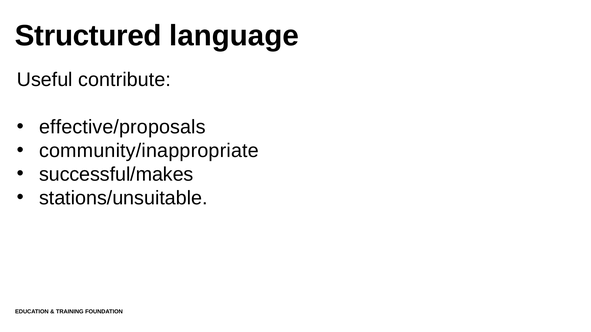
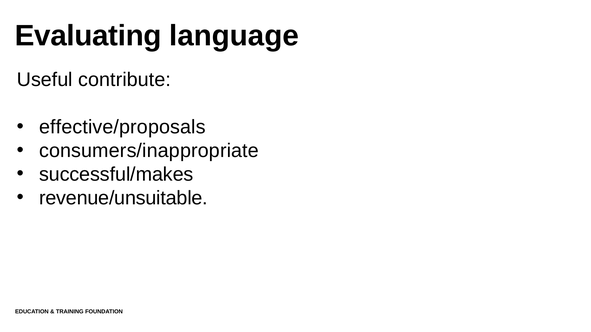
Structured: Structured -> Evaluating (88, 36)
community/inappropriate: community/inappropriate -> consumers/inappropriate (149, 151)
stations/unsuitable: stations/unsuitable -> revenue/unsuitable (123, 198)
